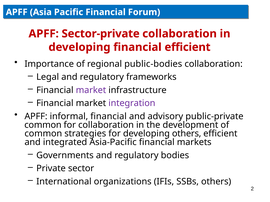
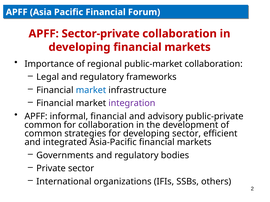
developing financial efficient: efficient -> markets (188, 47)
public-bodies: public-bodies -> public-market (153, 64)
market colour: purple -> blue (91, 90)
developing others: others -> sector (187, 134)
